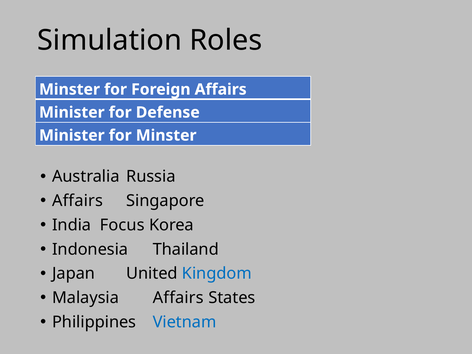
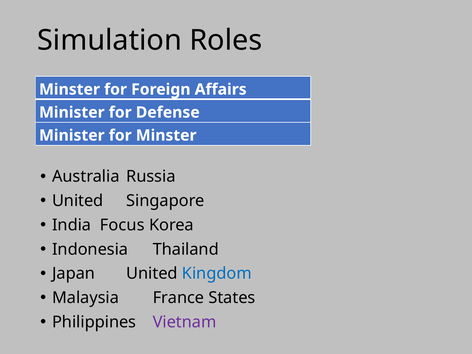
Affairs: Affairs -> United (78, 201)
Malaysia Affairs: Affairs -> France (178, 298)
Vietnam colour: blue -> purple (185, 322)
